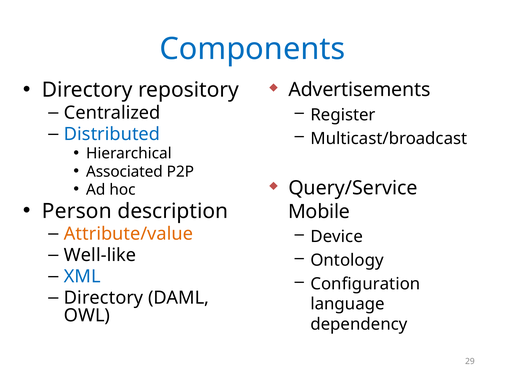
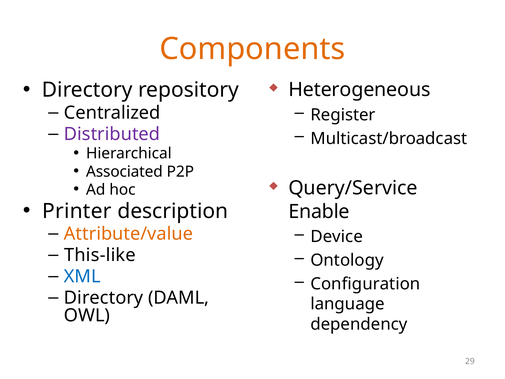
Components colour: blue -> orange (252, 49)
Advertisements: Advertisements -> Heterogeneous (359, 90)
Distributed colour: blue -> purple (112, 134)
Person: Person -> Printer (77, 211)
Mobile: Mobile -> Enable (319, 212)
Well-like: Well-like -> This-like (100, 255)
